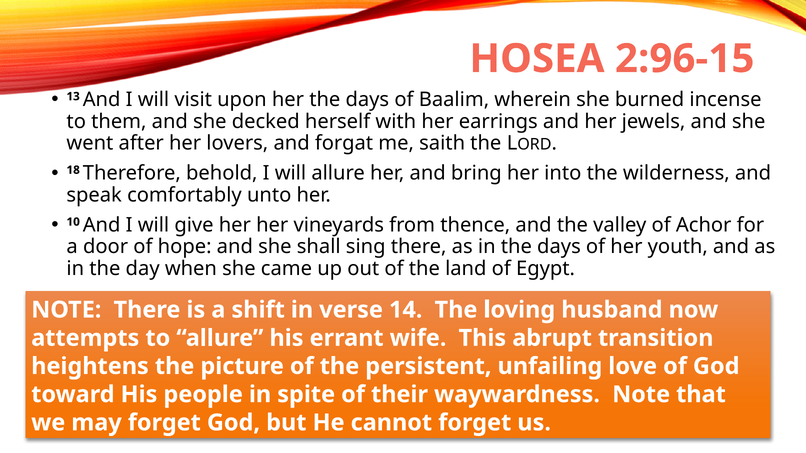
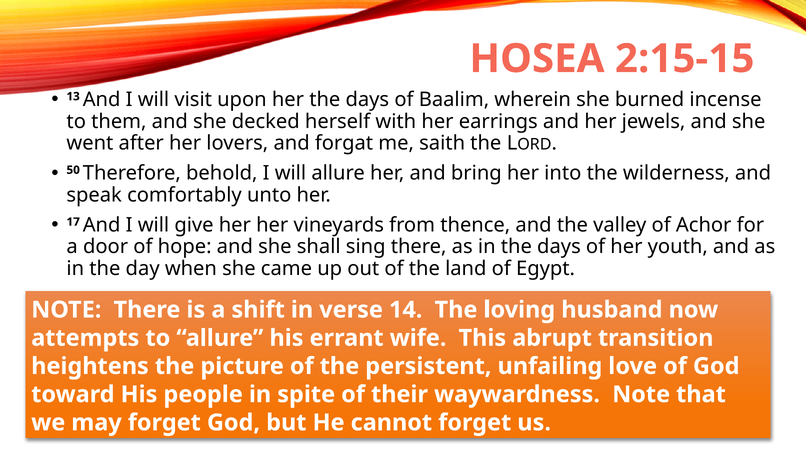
2:96-15: 2:96-15 -> 2:15-15 (685, 59)
18: 18 -> 50 (73, 170)
10: 10 -> 17 (73, 222)
